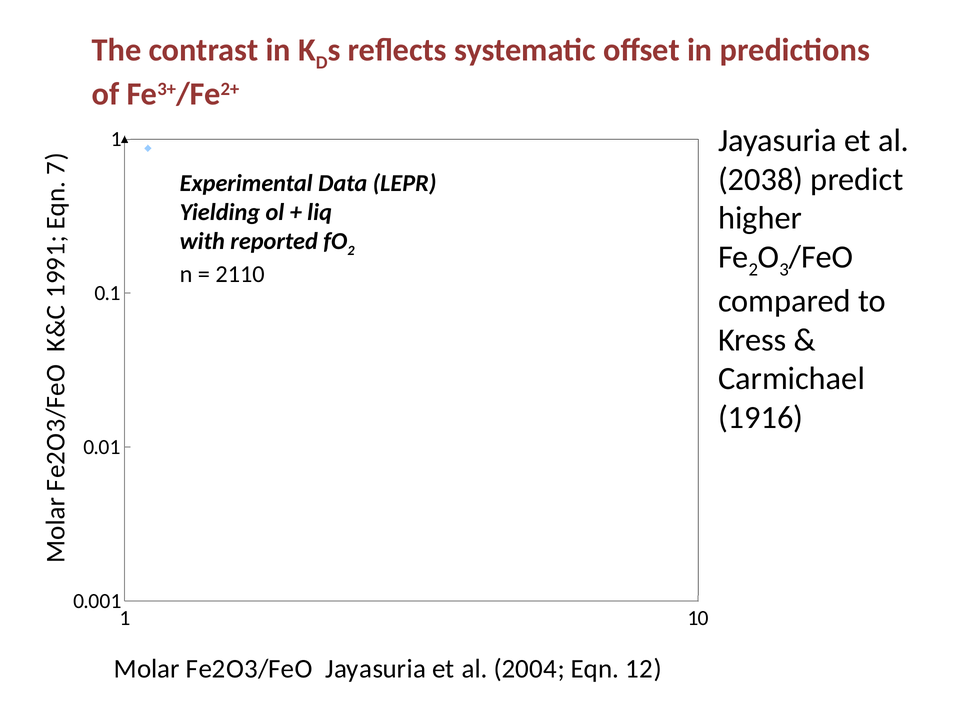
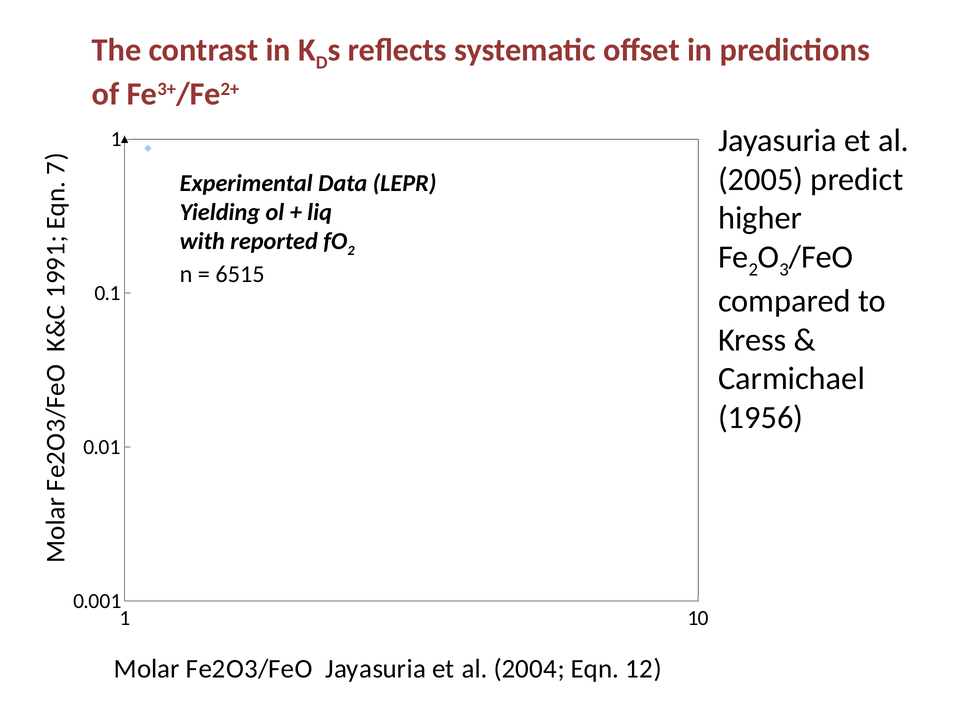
2038: 2038 -> 2005 (761, 179)
2110: 2110 -> 6515 (240, 275)
1916: 1916 -> 1956 (761, 418)
